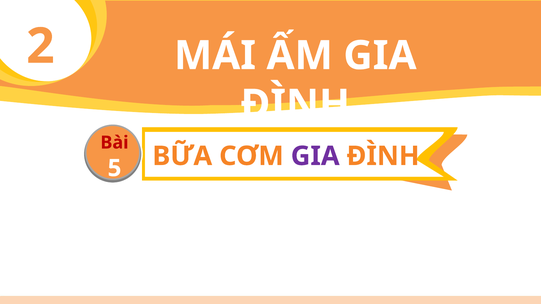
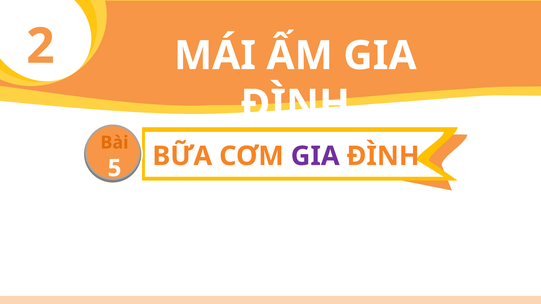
Bài colour: red -> orange (114, 143)
